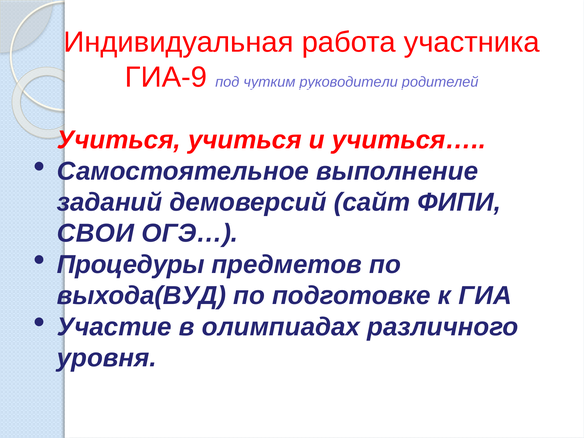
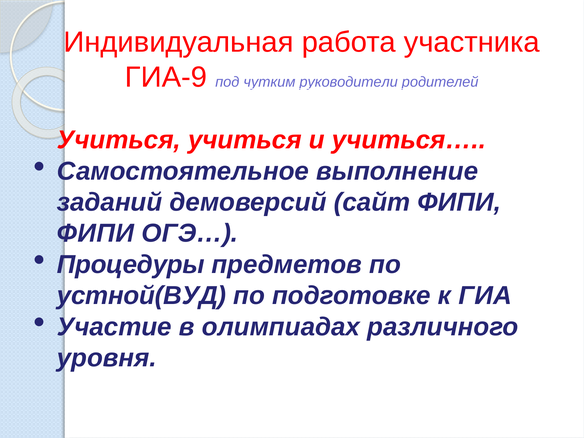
СВОИ: СВОИ -> ФИПИ (96, 233)
выхода(ВУД: выхода(ВУД -> устной(ВУД (142, 296)
